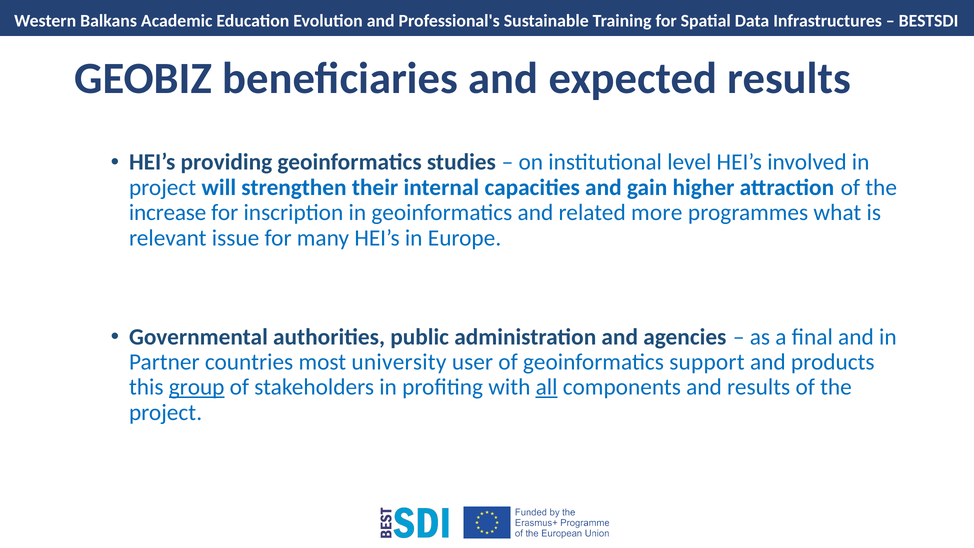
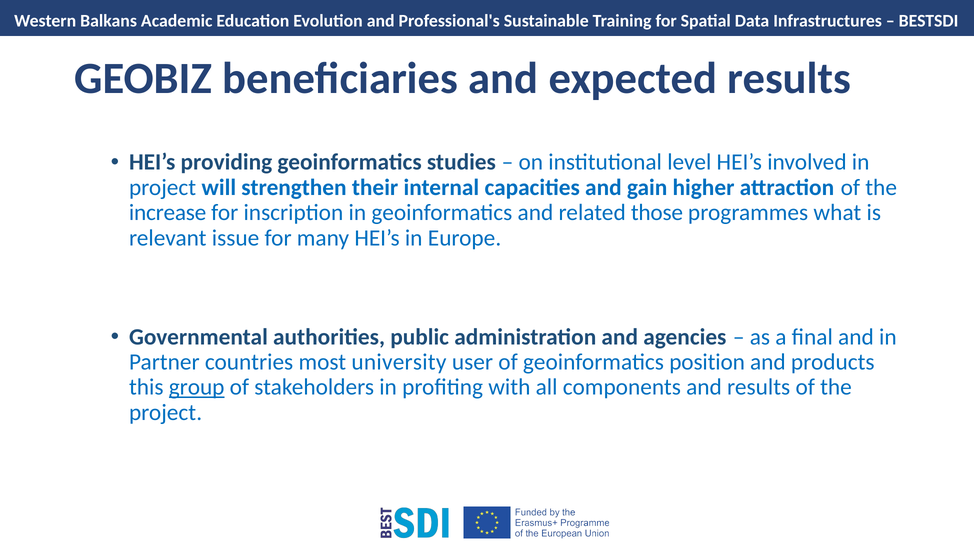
more: more -> those (657, 213)
support: support -> position (707, 362)
all underline: present -> none (547, 387)
